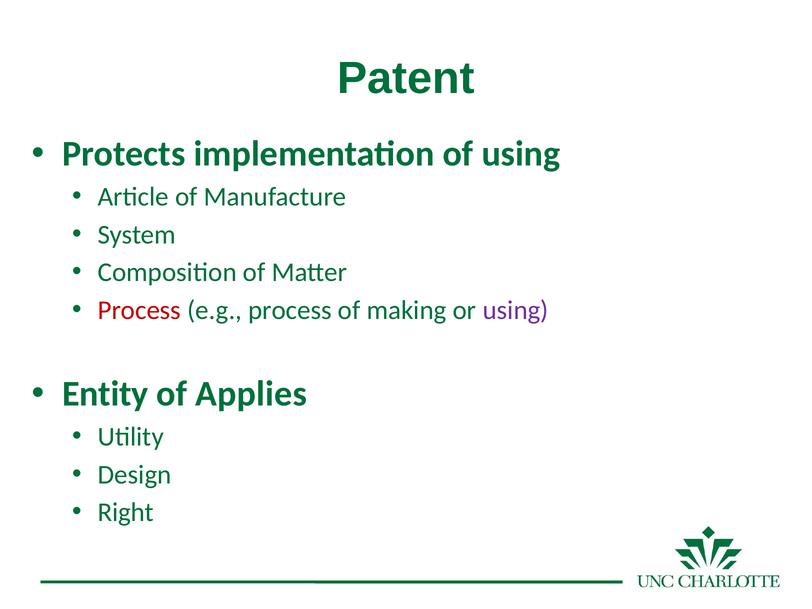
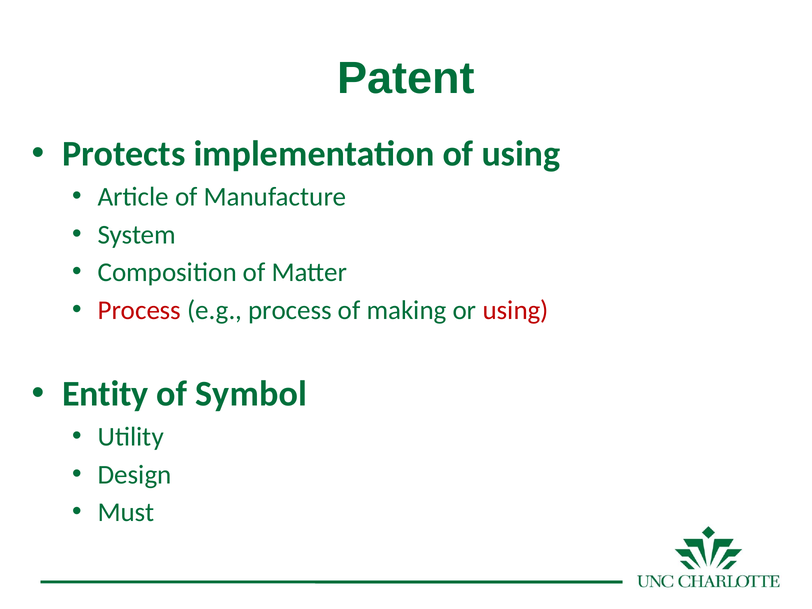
using colour: purple -> red (516, 310)
Applies: Applies -> Symbol (251, 394)
Right: Right -> Must (126, 512)
